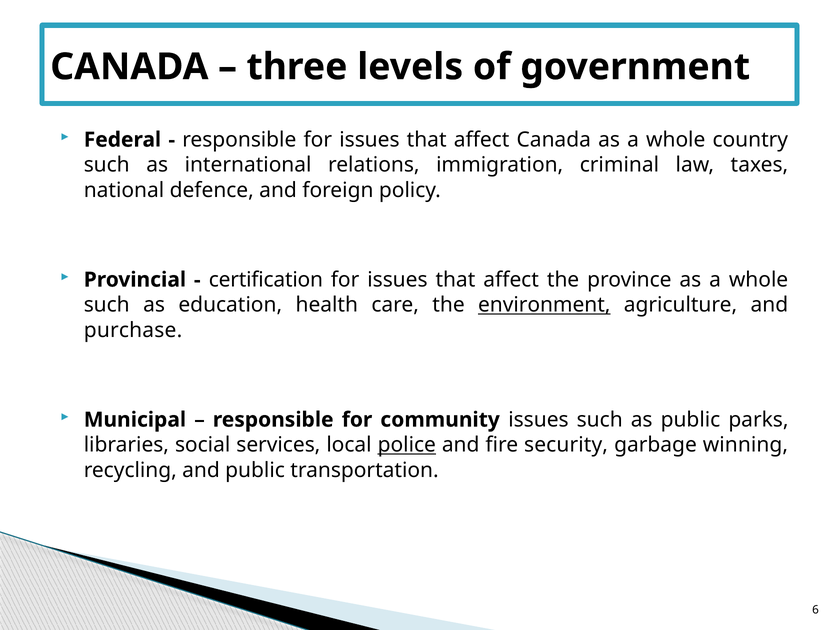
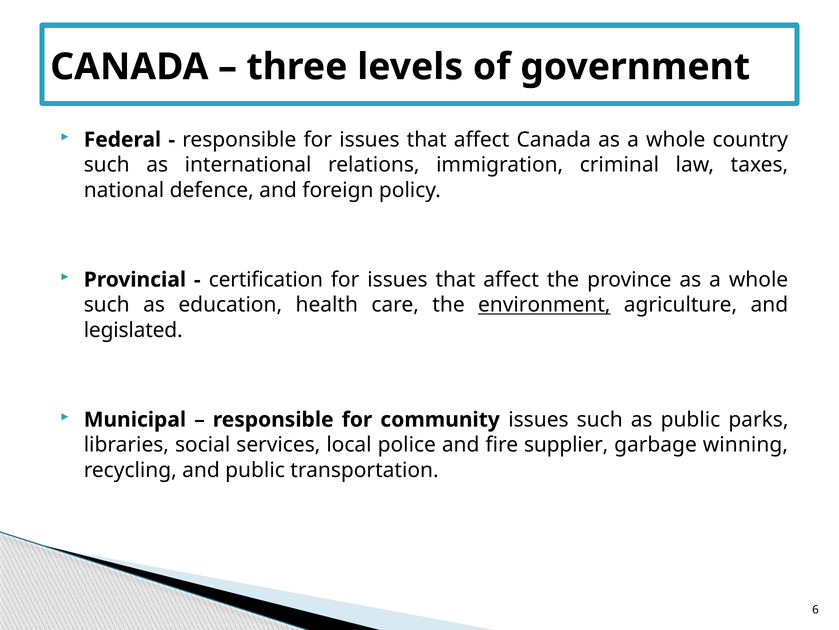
purchase: purchase -> legislated (133, 330)
police underline: present -> none (407, 444)
security: security -> supplier (566, 444)
